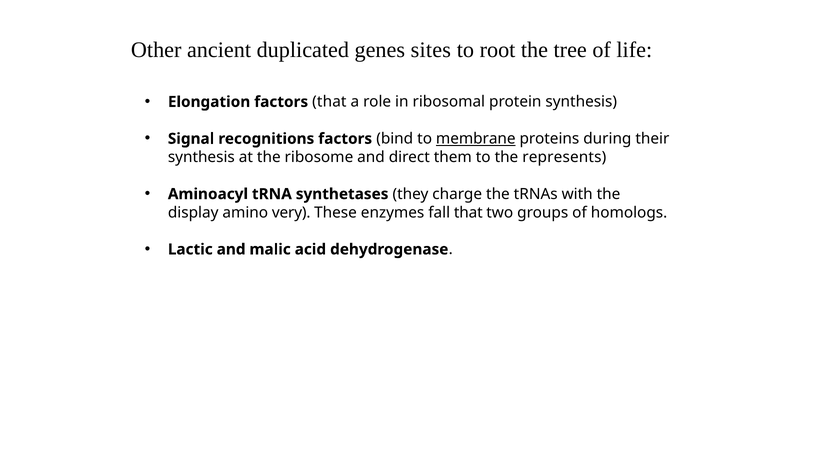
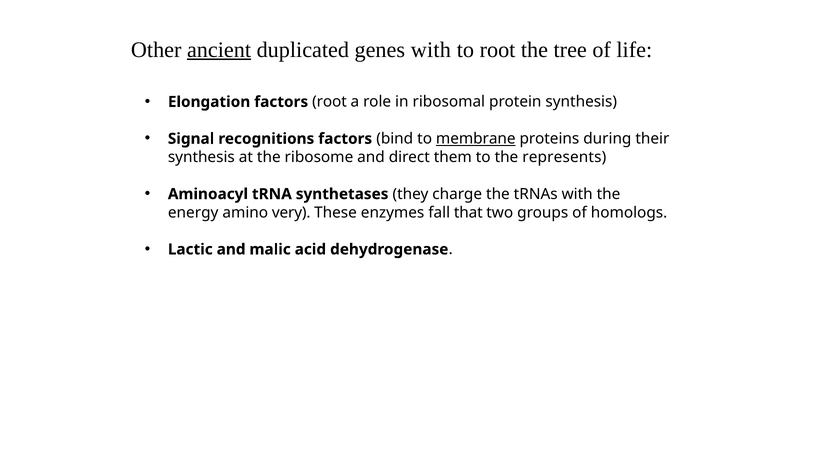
ancient underline: none -> present (219, 50)
genes sites: sites -> with (431, 50)
factors that: that -> root (330, 102)
display: display -> energy (193, 212)
